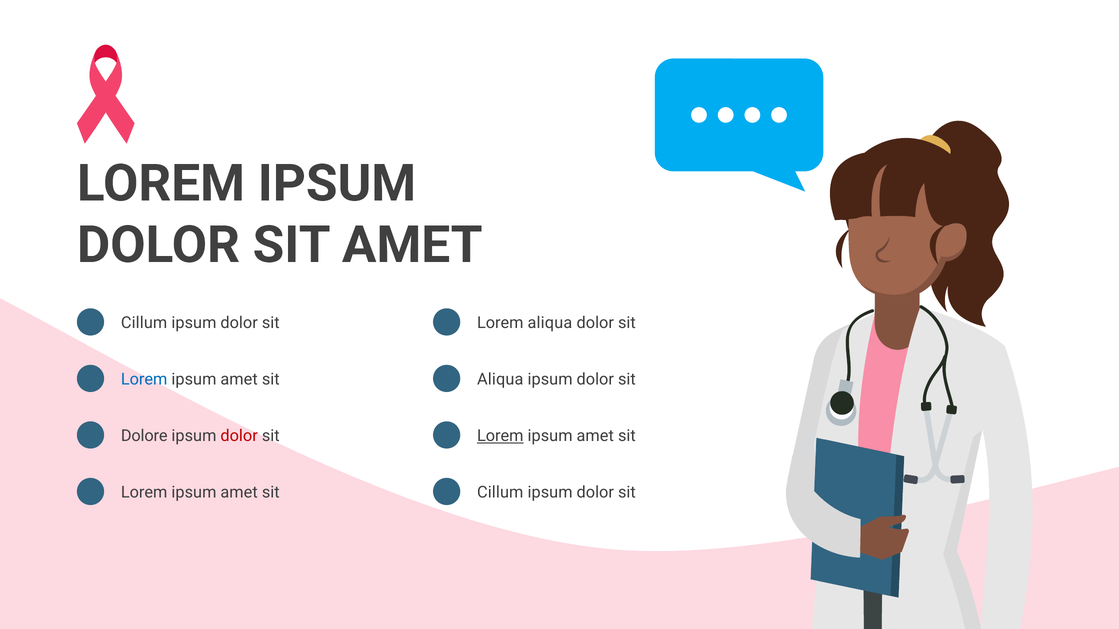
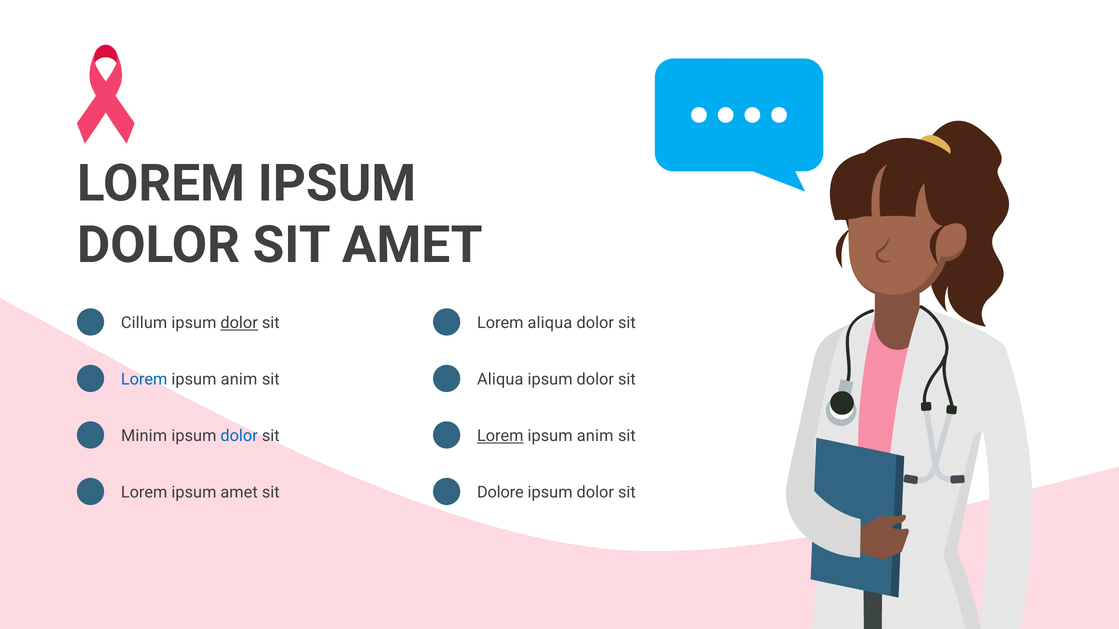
dolor underline: none -> present (239, 323)
amet: amet -> anim (239, 380)
Dolore: Dolore -> Minim (144, 436)
dolor colour: red -> blue (239, 436)
amet: amet -> anim (595, 436)
Cillum: Cillum -> Dolore (500, 493)
